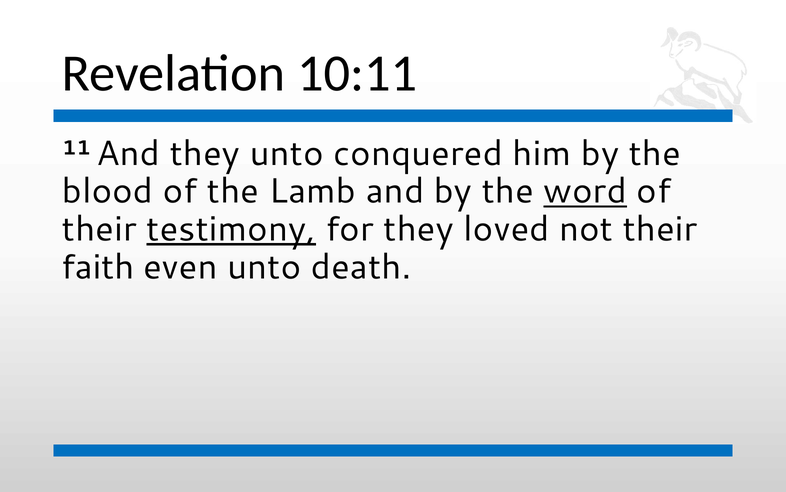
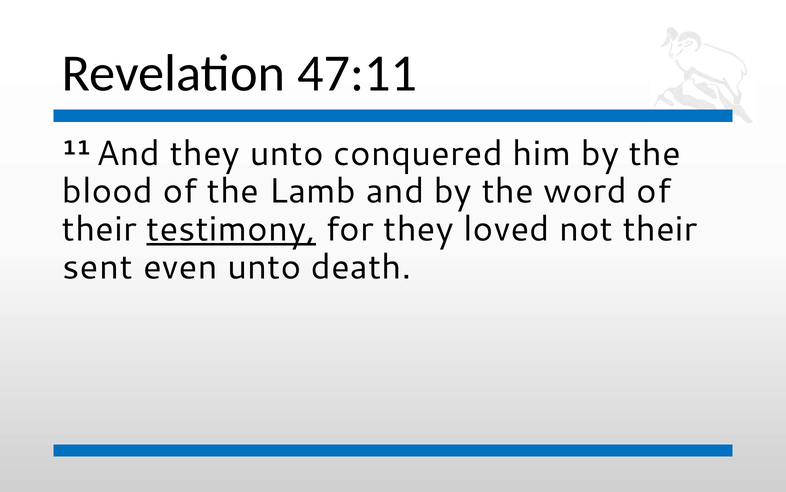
10:11: 10:11 -> 47:11 (357, 73)
word underline: present -> none (585, 191)
faith: faith -> sent (97, 267)
